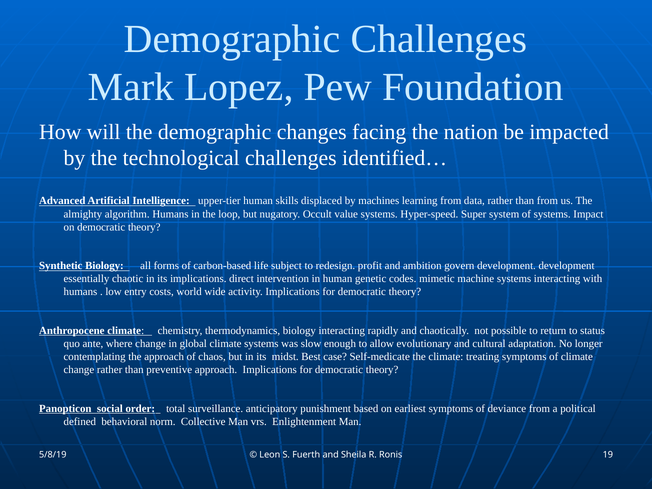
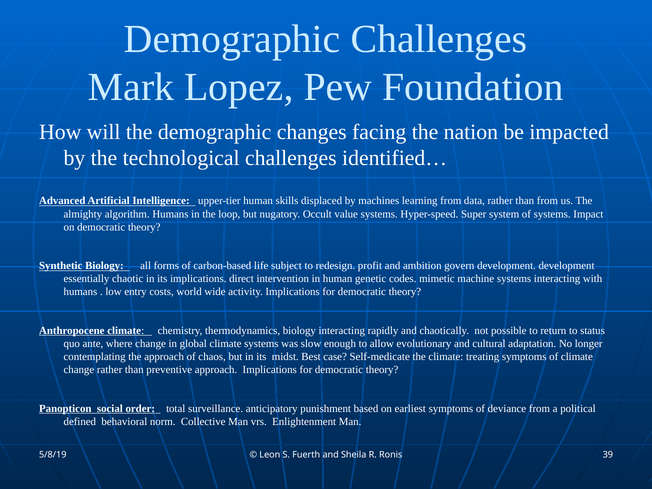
19: 19 -> 39 (608, 455)
